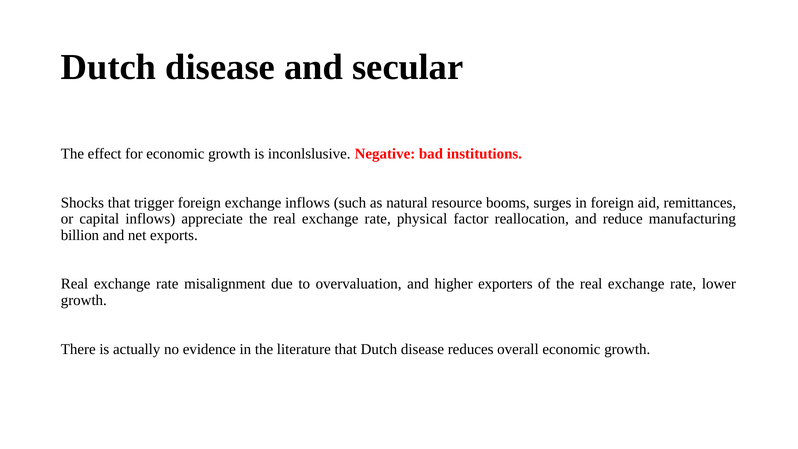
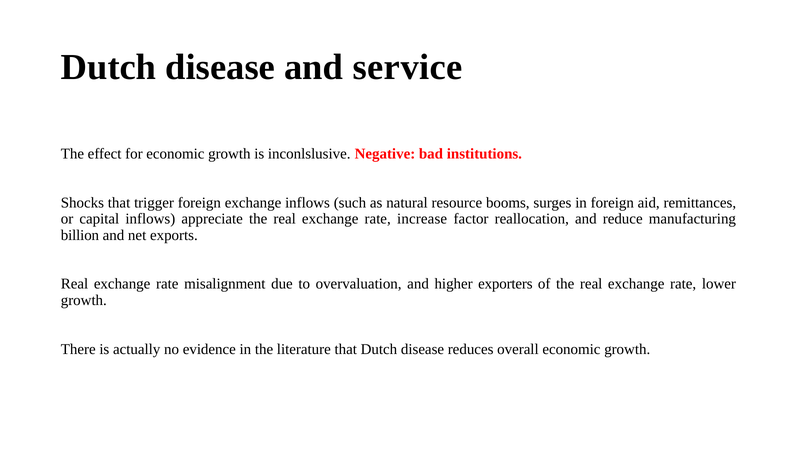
secular: secular -> service (408, 67)
physical: physical -> increase (422, 219)
